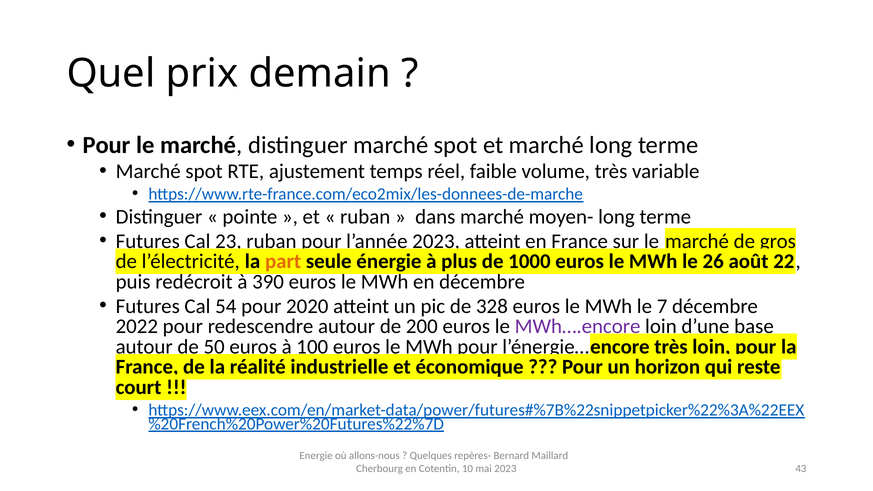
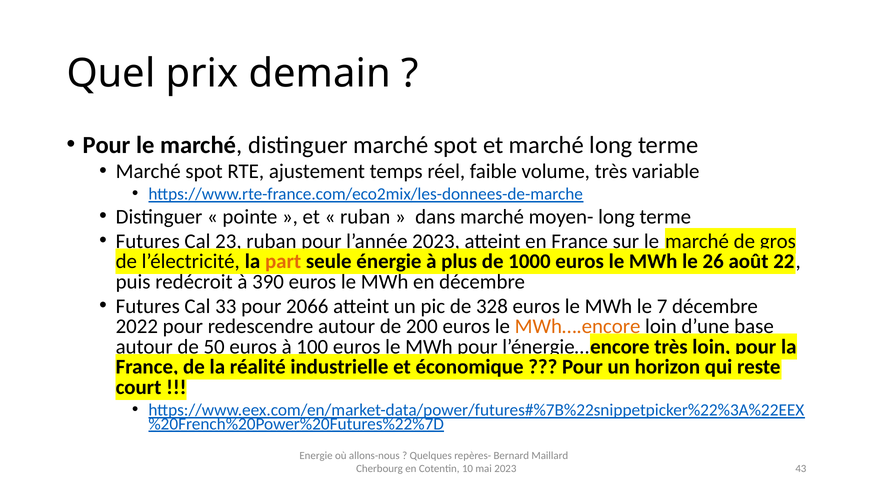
54: 54 -> 33 (226, 306)
2020: 2020 -> 2066 (307, 306)
MWh….encore colour: purple -> orange (578, 326)
